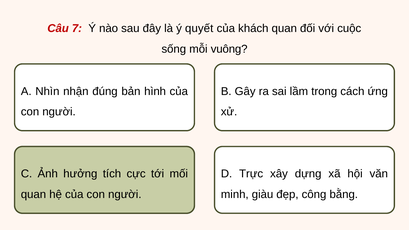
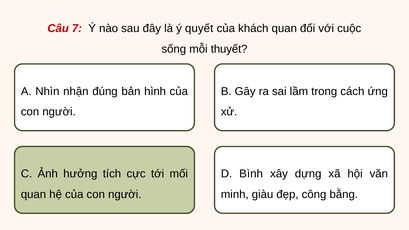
vuông: vuông -> thuyết (229, 49)
Trực: Trực -> Bình (251, 174)
